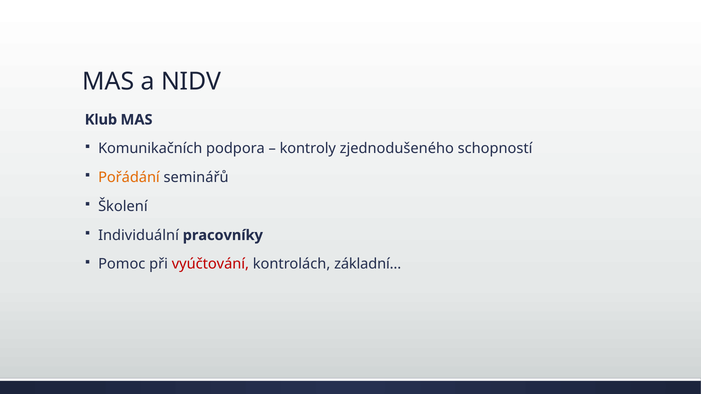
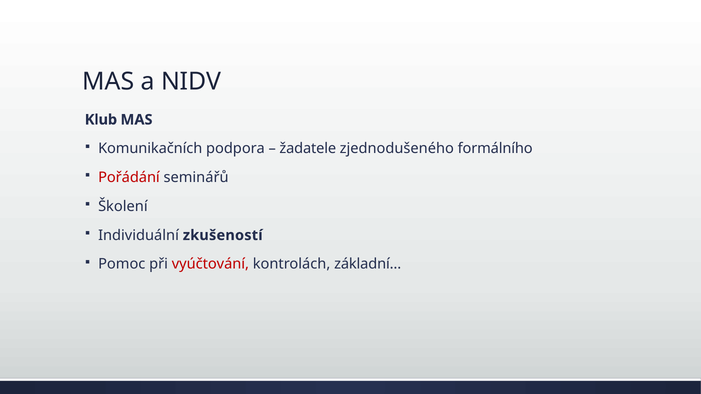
kontroly: kontroly -> žadatele (308, 149)
schopností: schopností -> formálního (495, 149)
Pořádání colour: orange -> red (129, 178)
pracovníky: pracovníky -> zkušeností (223, 235)
